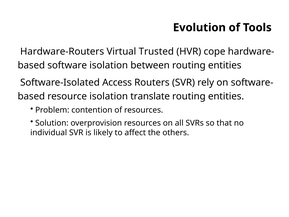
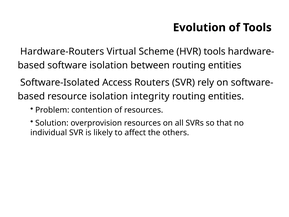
Trusted: Trusted -> Scheme (156, 51)
HVR cope: cope -> tools (215, 51)
translate: translate -> integrity (150, 96)
